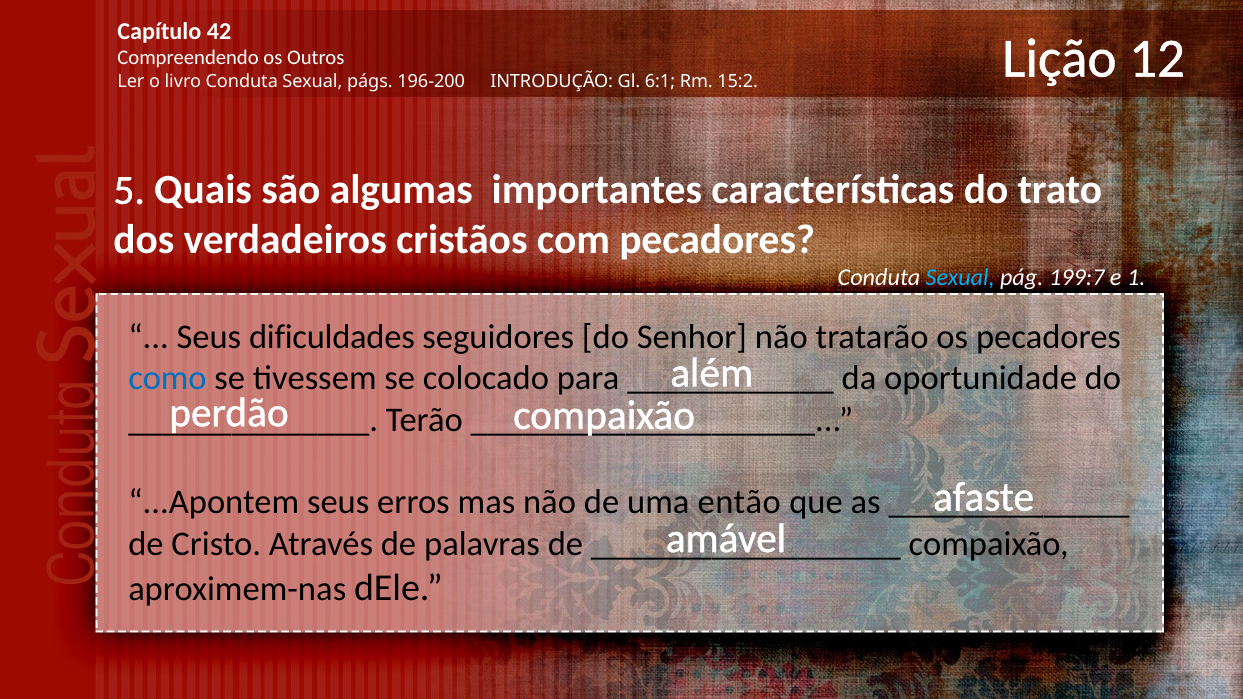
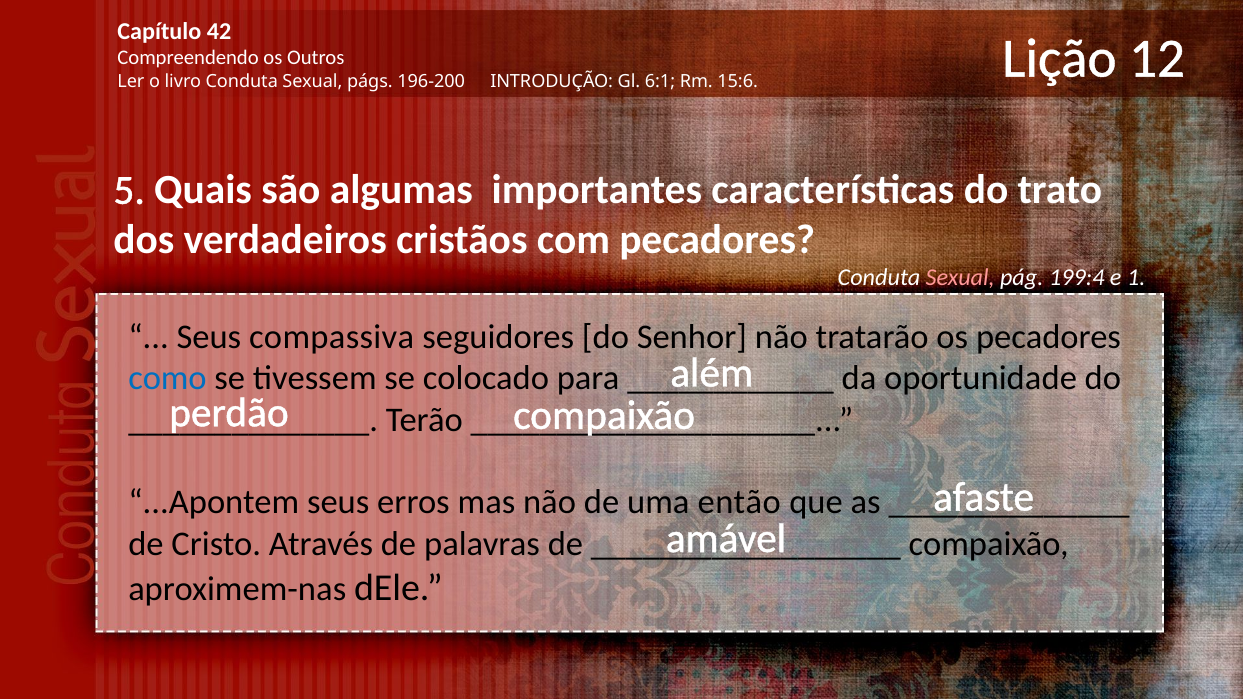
15:2: 15:2 -> 15:6 (738, 81)
Sexual colour: light blue -> pink (960, 278)
199:7: 199:7 -> 199:4 (1077, 278)
dificuldades: dificuldades -> compassiva (332, 337)
